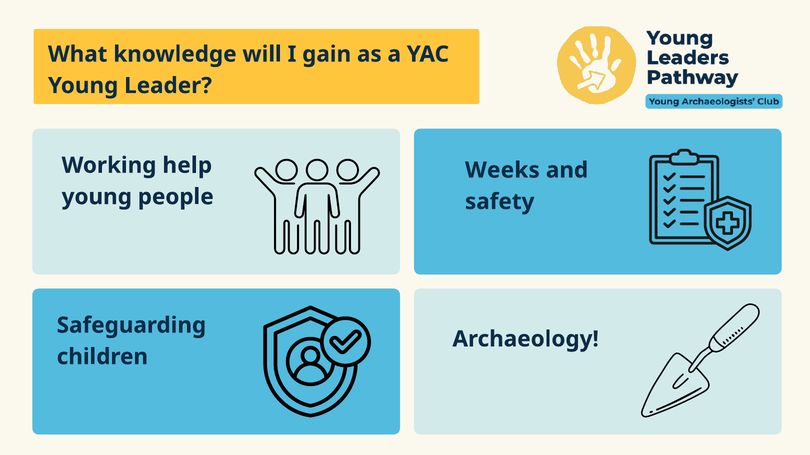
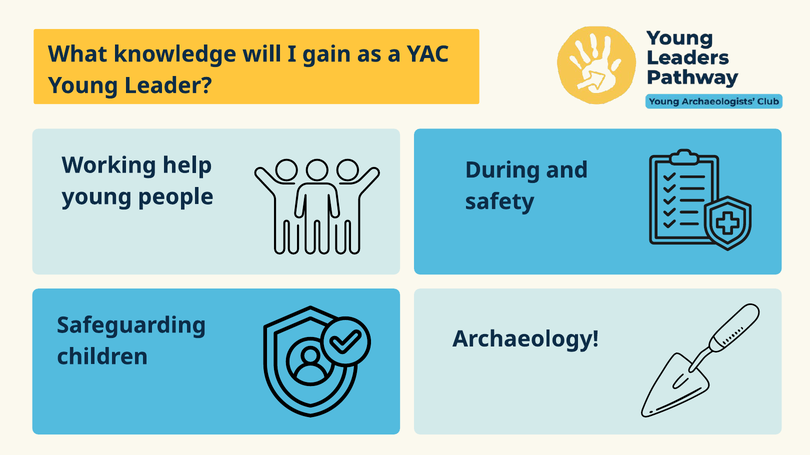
Weeks: Weeks -> During (503, 170)
